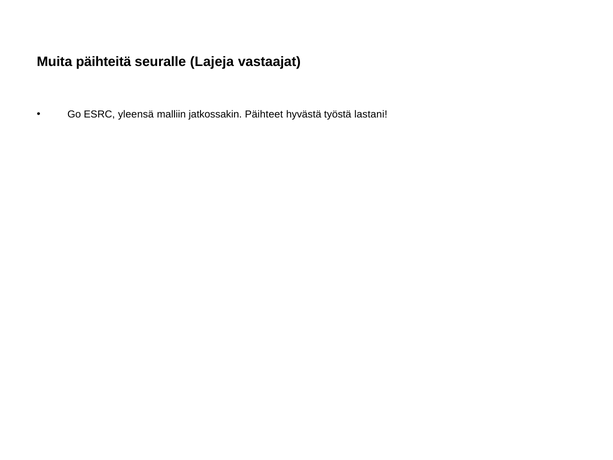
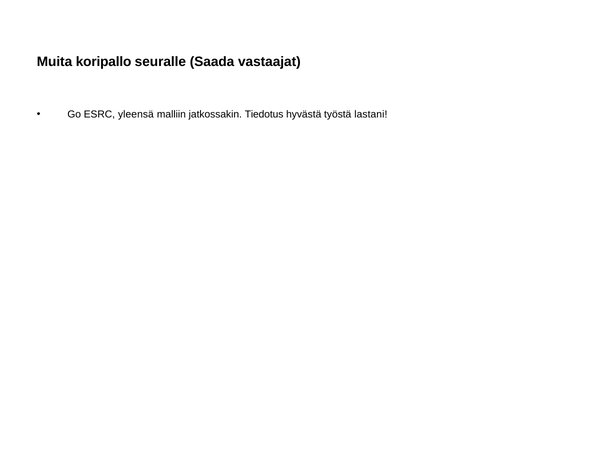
päihteitä: päihteitä -> koripallo (104, 62)
Lajeja: Lajeja -> Saada (212, 62)
Päihteet: Päihteet -> Tiedotus (264, 114)
